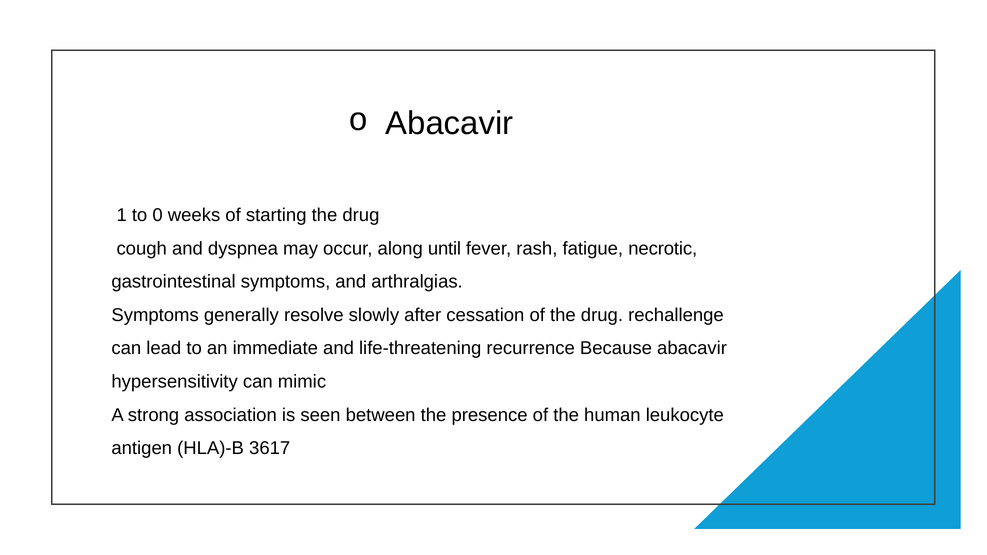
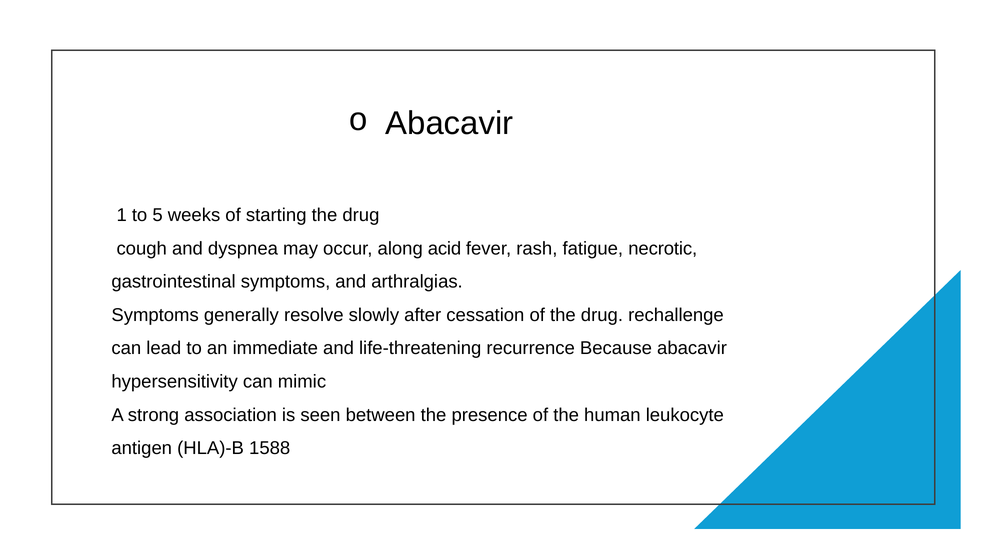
0: 0 -> 5 (158, 215)
until: until -> acid (444, 249)
3617: 3617 -> 1588 (270, 448)
